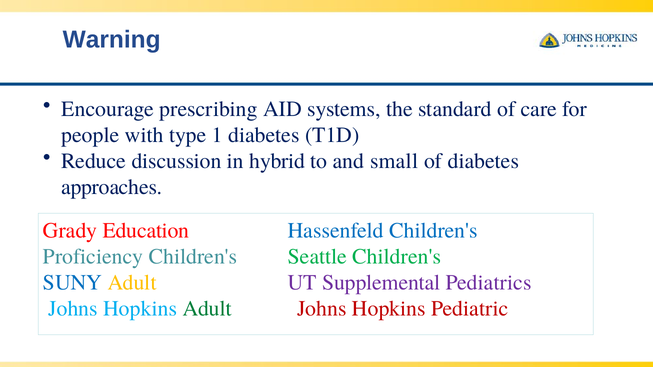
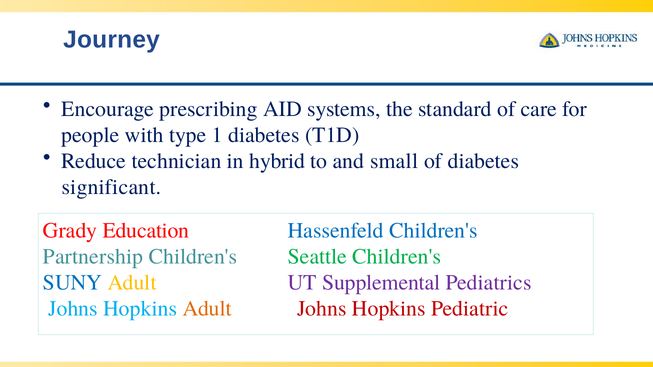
Warning: Warning -> Journey (112, 40)
discussion: discussion -> technician (177, 161)
approaches: approaches -> significant (111, 187)
Proficiency: Proficiency -> Partnership (93, 257)
Adult colour: green -> orange (207, 309)
